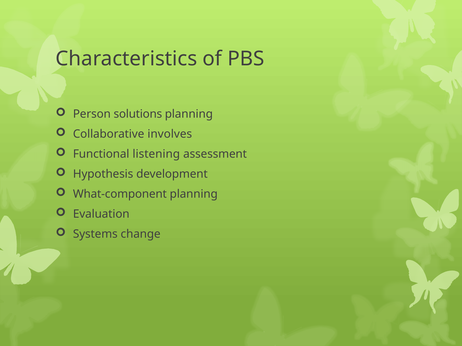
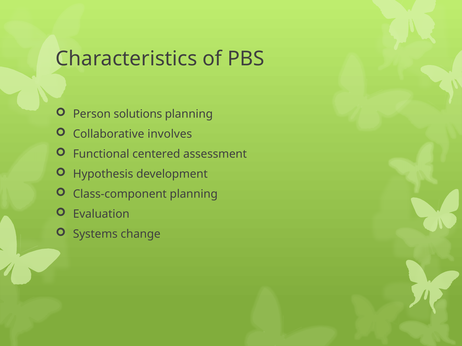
listening: listening -> centered (156, 154)
What-component: What-component -> Class-component (120, 194)
